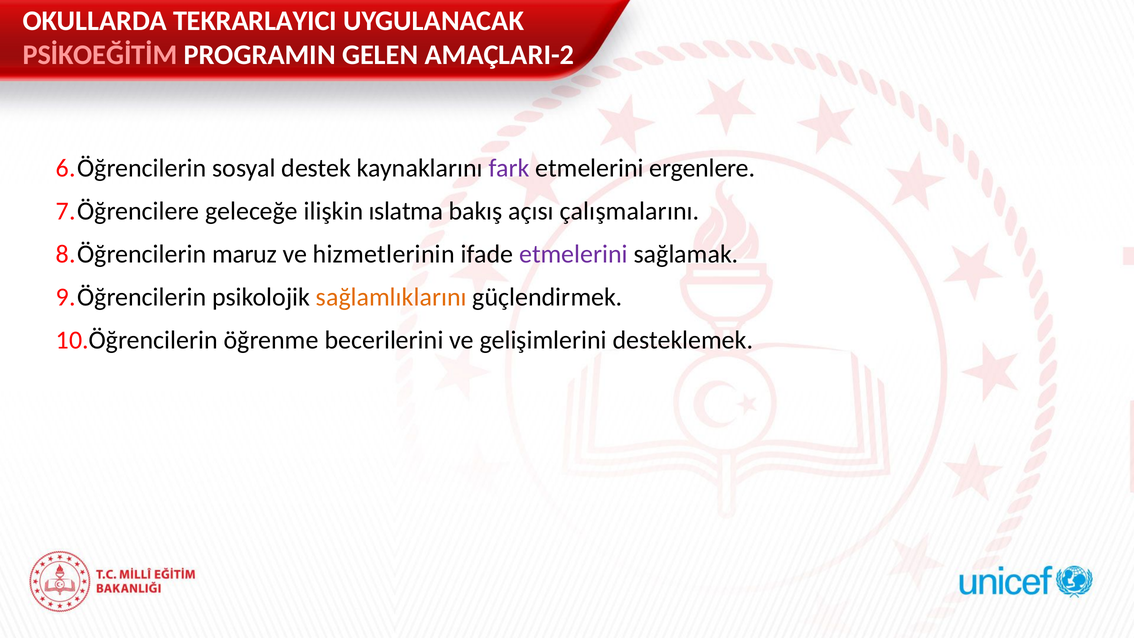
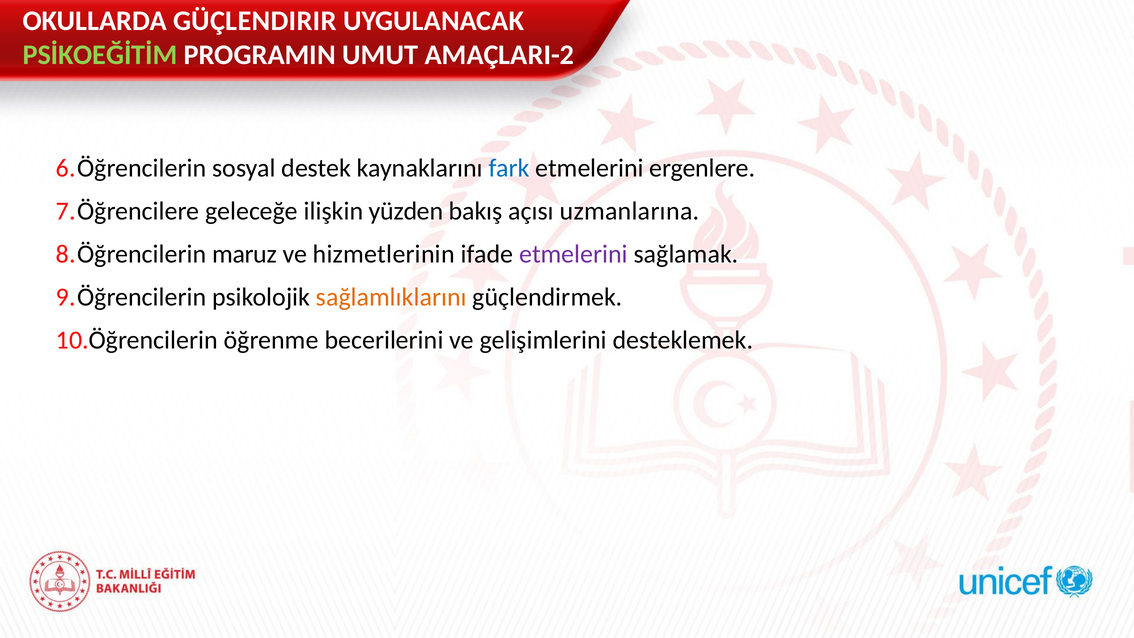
TEKRARLAYICI: TEKRARLAYICI -> GÜÇLENDIRIR (255, 21)
PSİKOEĞİTİM colour: pink -> light green (100, 55)
GELEN: GELEN -> UMUT (380, 55)
fark colour: purple -> blue (509, 168)
ıslatma: ıslatma -> yüzden (406, 211)
çalışmalarını: çalışmalarını -> uzmanlarına (630, 211)
